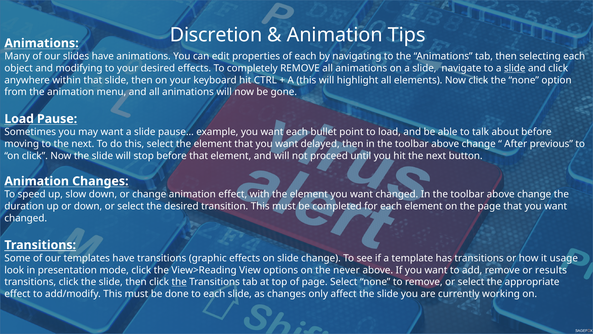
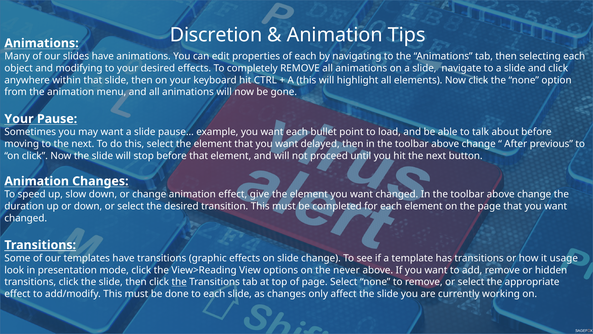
slide underline: present -> none (515, 68)
Load: Load -> Your (19, 119)
with: with -> give (260, 194)
results: results -> hidden (551, 270)
